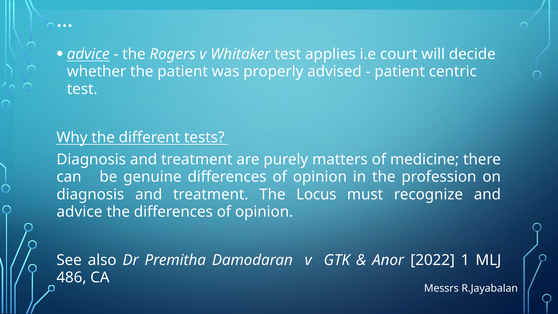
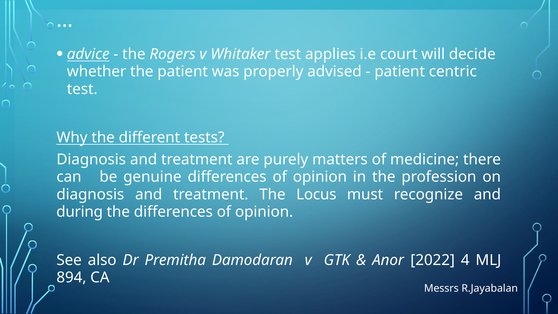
advice: advice -> during (80, 212)
1: 1 -> 4 (465, 260)
486: 486 -> 894 (71, 278)
